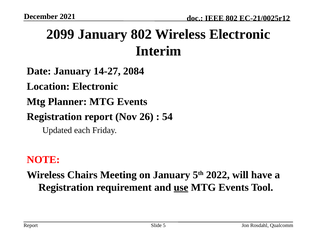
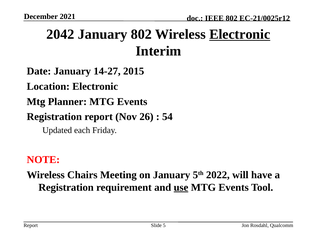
2099: 2099 -> 2042 (60, 34)
Electronic underline: none -> present (240, 34)
2084: 2084 -> 2015 (134, 71)
